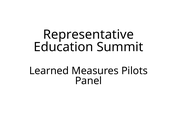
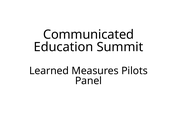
Representative: Representative -> Communicated (89, 34)
